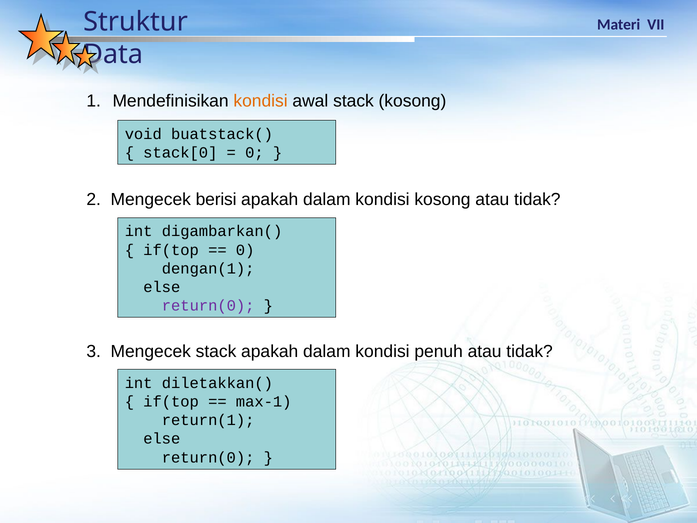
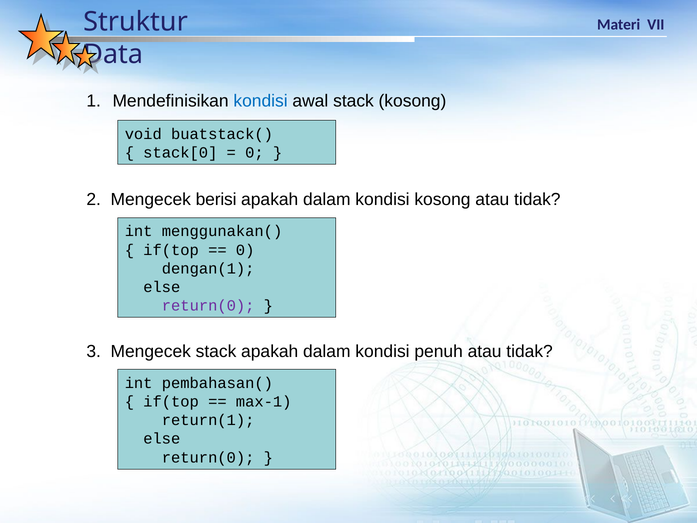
kondisi colour: orange -> blue (261, 101)
digambarkan(: digambarkan( -> menggunakan( (222, 231)
diletakkan(: diletakkan( -> pembahasan( (217, 383)
